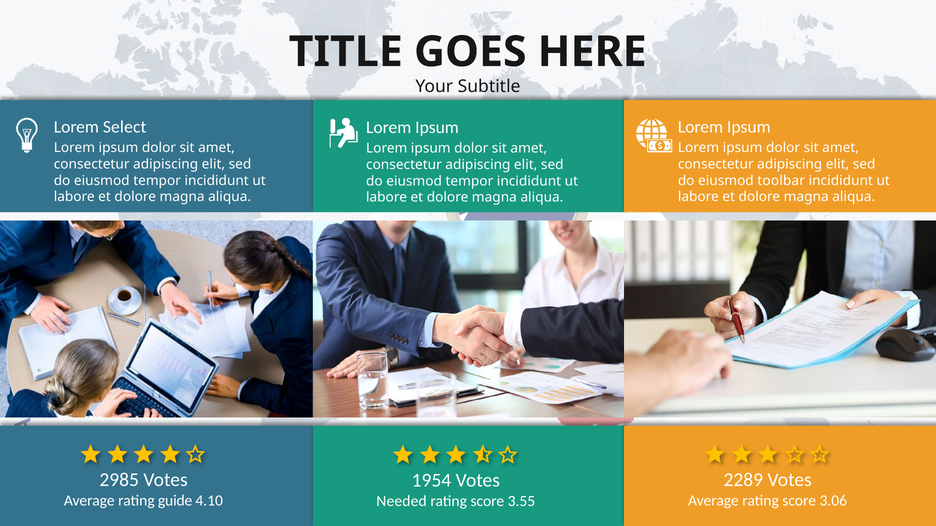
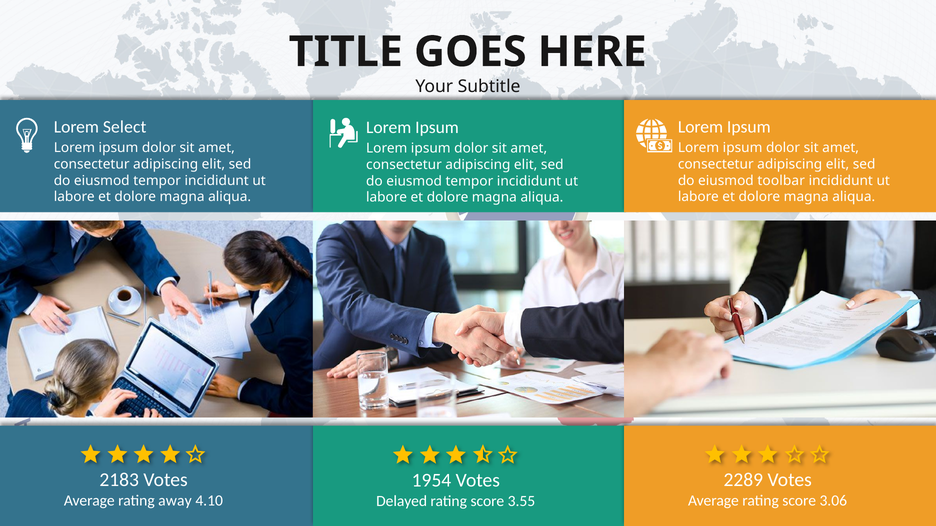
2985: 2985 -> 2183 (119, 480)
guide: guide -> away (175, 501)
Needed: Needed -> Delayed (402, 501)
